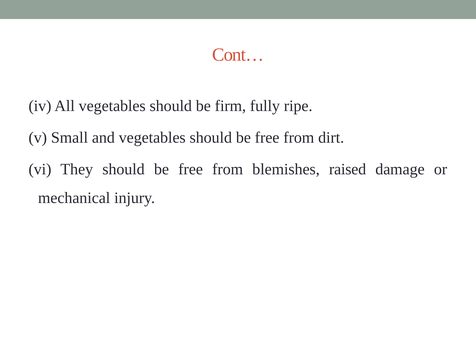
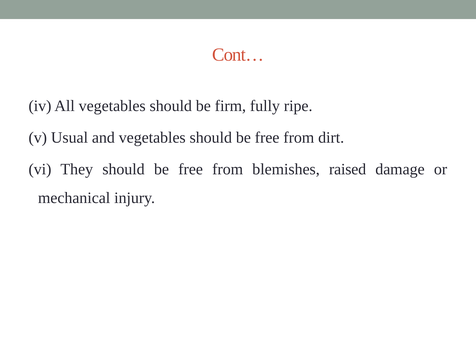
Small: Small -> Usual (69, 138)
